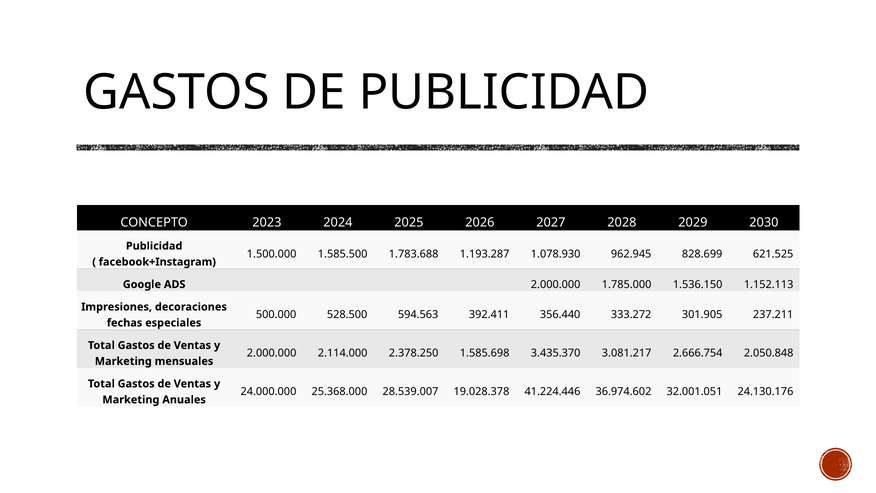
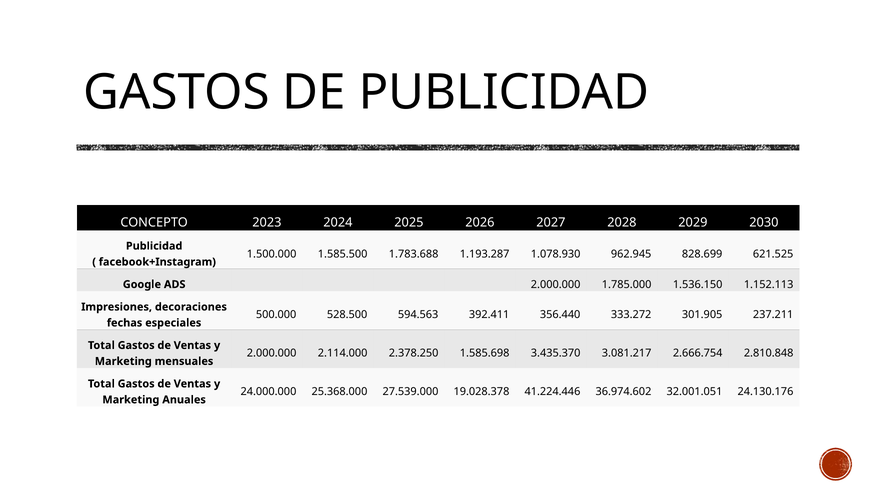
2.050.848: 2.050.848 -> 2.810.848 (769, 353)
28.539.007: 28.539.007 -> 27.539.000 (410, 392)
